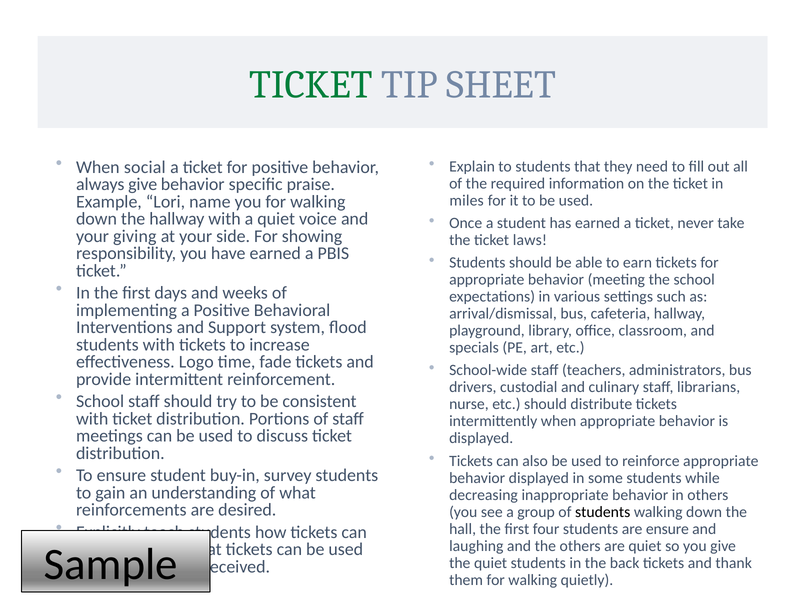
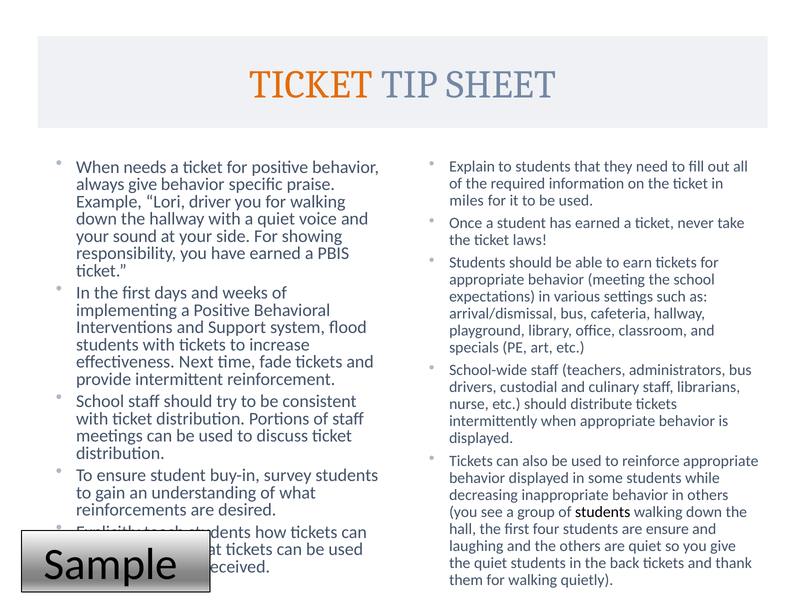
TICKET colour: green -> orange (311, 85)
social: social -> needs (145, 167)
name: name -> driver (210, 202)
giving: giving -> sound (135, 236)
Logo: Logo -> Next (196, 362)
